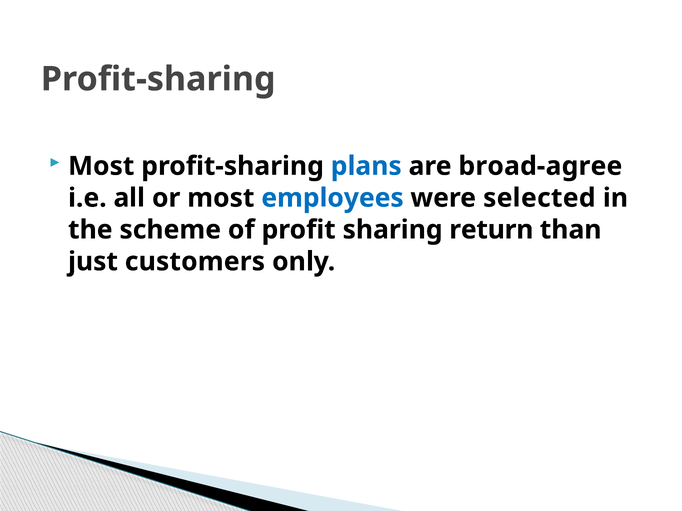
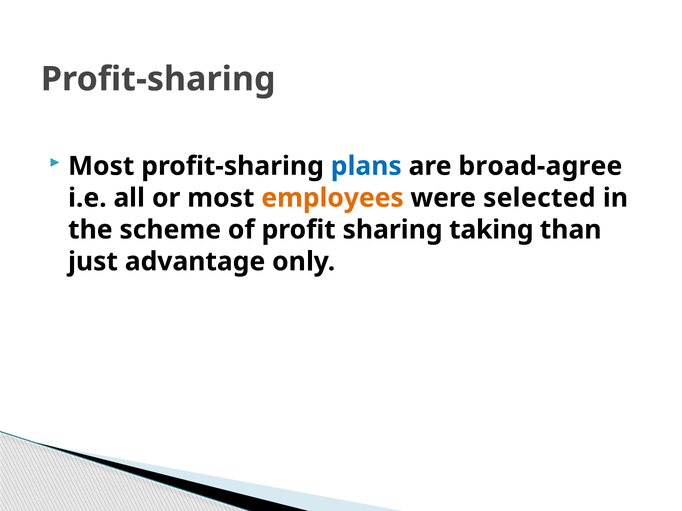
employees colour: blue -> orange (332, 198)
return: return -> taking (491, 230)
customers: customers -> advantage (195, 262)
